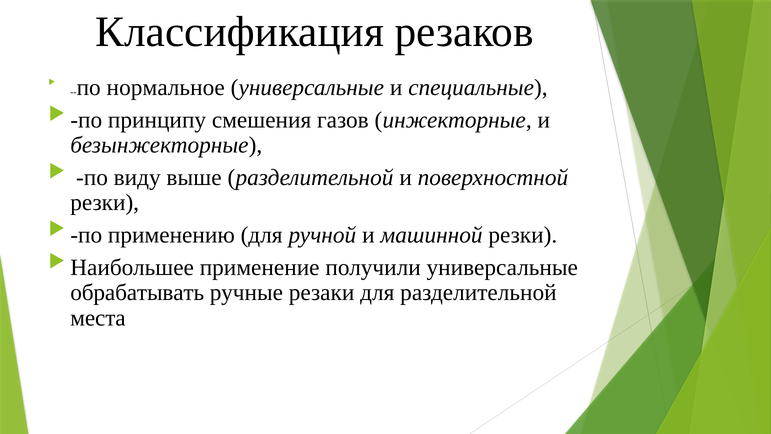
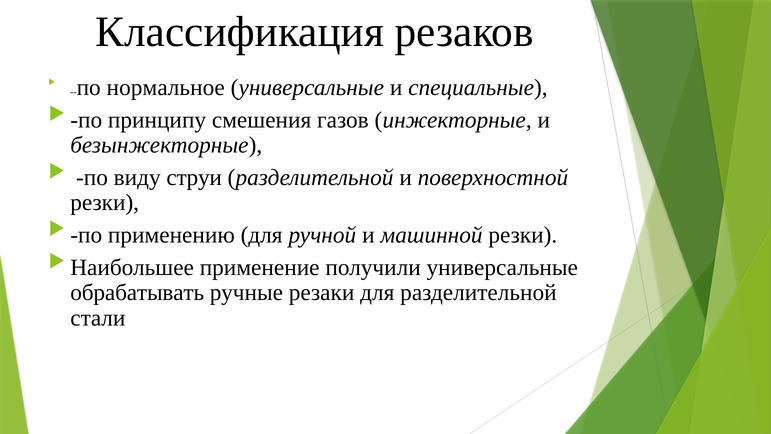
выше: выше -> струи (194, 177)
места: места -> стали (98, 318)
